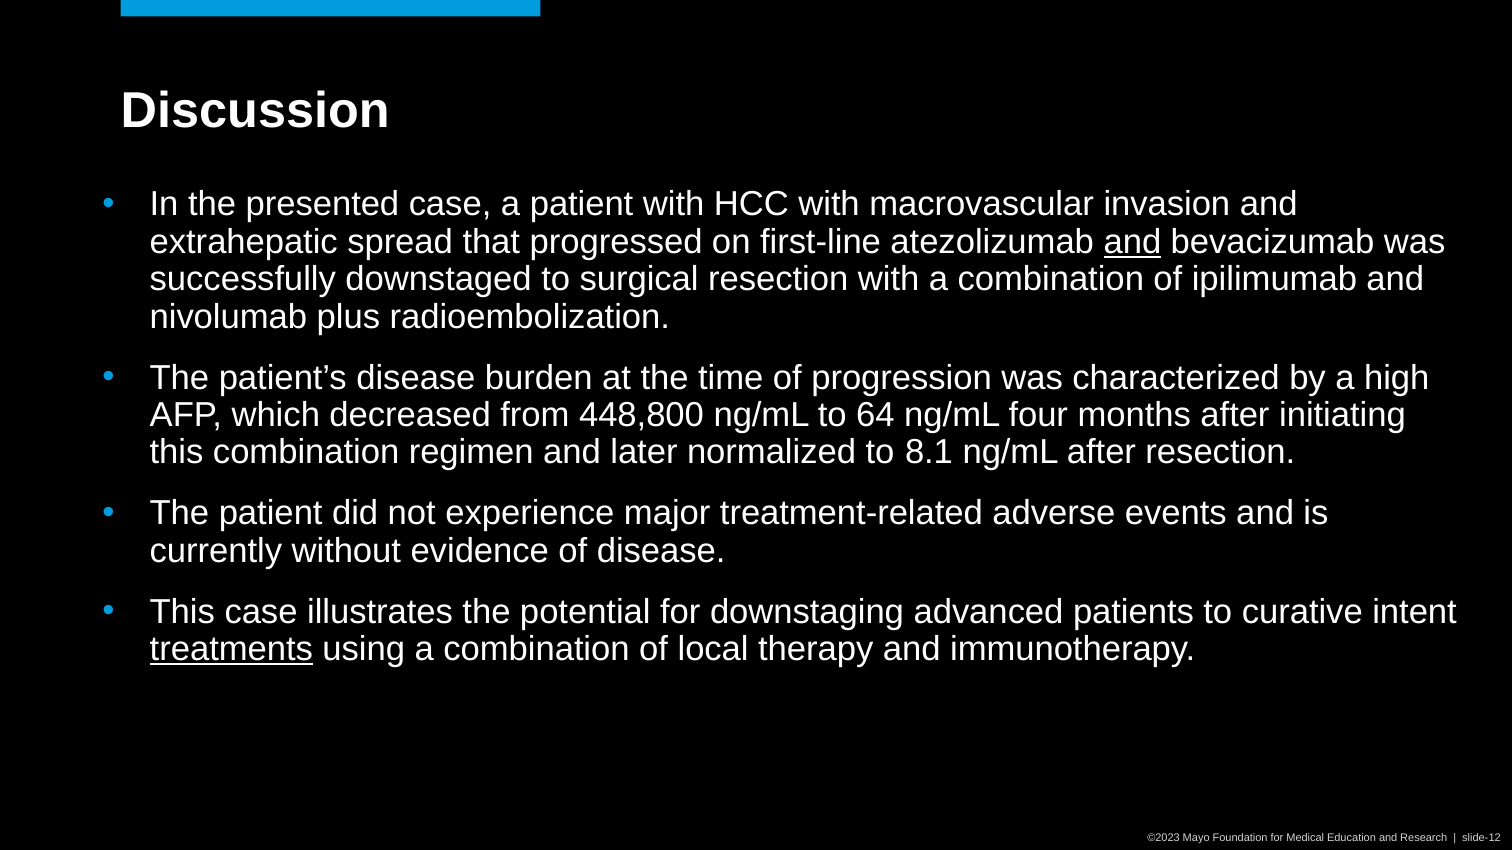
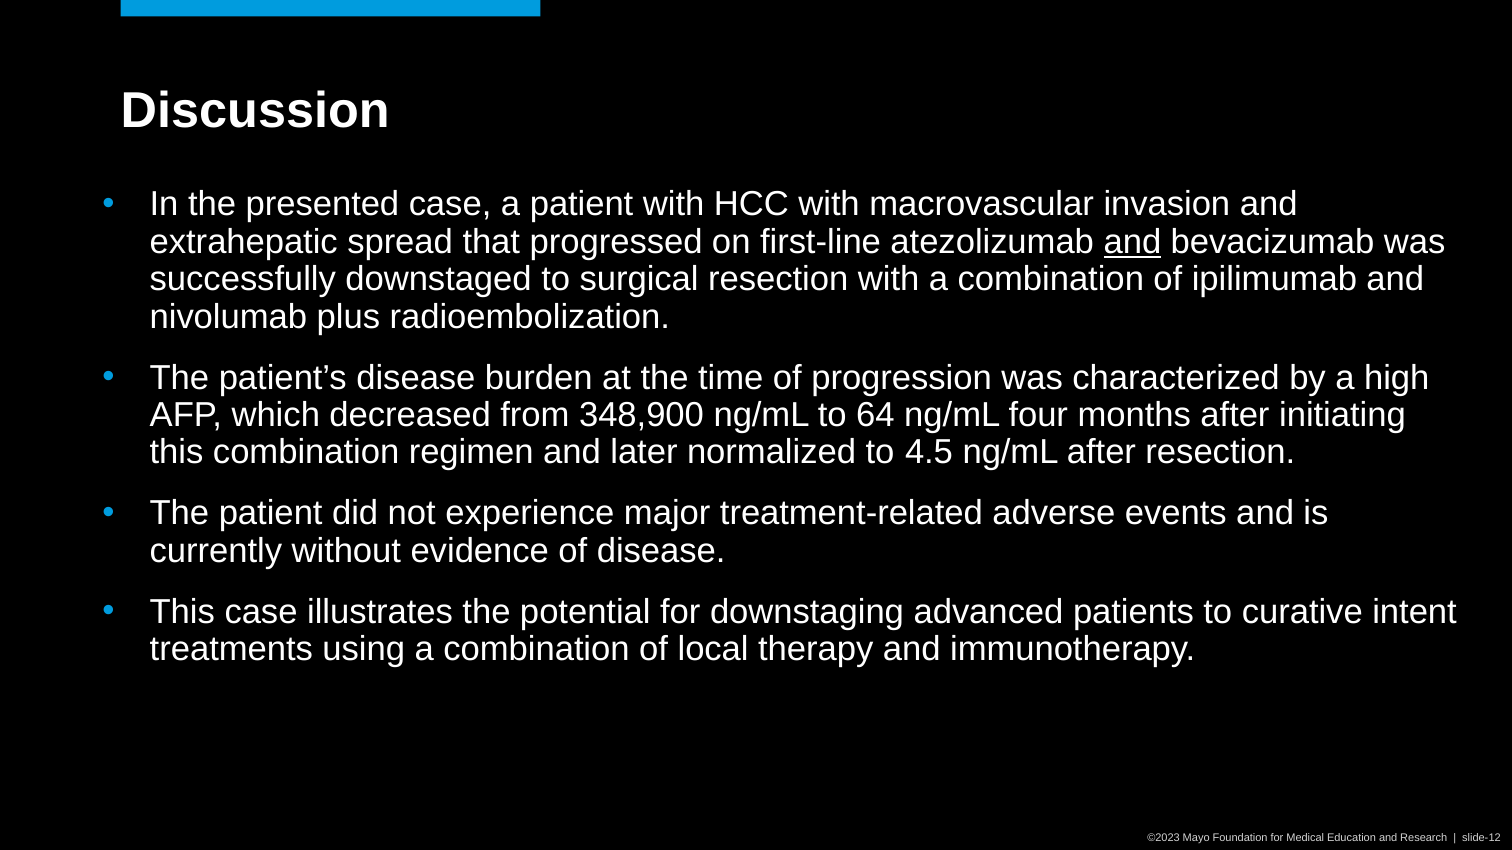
448,800: 448,800 -> 348,900 (642, 415)
8.1: 8.1 -> 4.5 (929, 453)
treatments underline: present -> none (231, 650)
